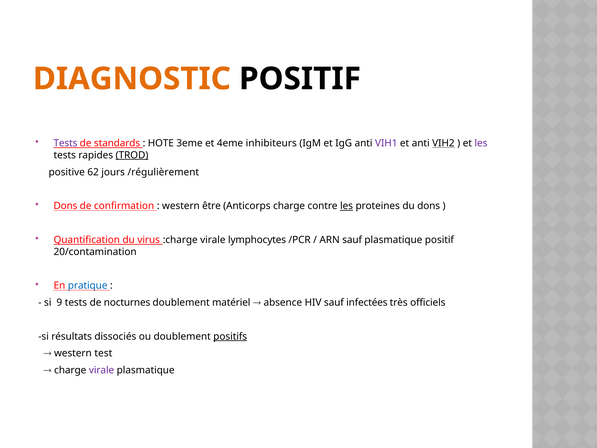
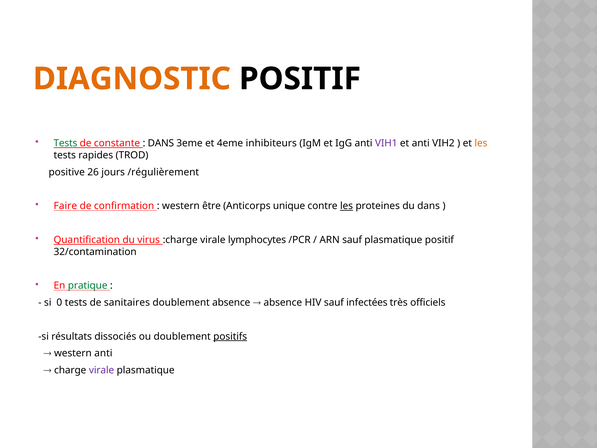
Tests colour: purple -> green (65, 143)
standards: standards -> constante (117, 143)
HOTE: HOTE -> DANS (161, 143)
VIH2 underline: present -> none (443, 143)
les colour: purple -> orange (481, 143)
TROD underline: present -> none (132, 155)
62: 62 -> 26 (93, 172)
Dons: Dons -> Faire (65, 206)
Anticorps charge: charge -> unique (289, 206)
du dons: dons -> dans (429, 206)
20/contamination: 20/contamination -> 32/contamination (95, 252)
pratique colour: blue -> green (88, 285)
9: 9 -> 0 (59, 302)
nocturnes: nocturnes -> sanitaires (127, 302)
doublement matériel: matériel -> absence (231, 302)
western test: test -> anti (103, 353)
